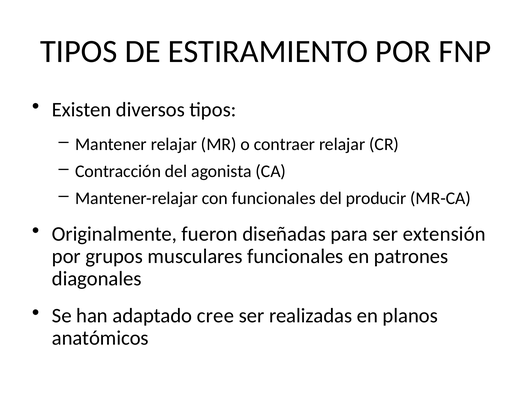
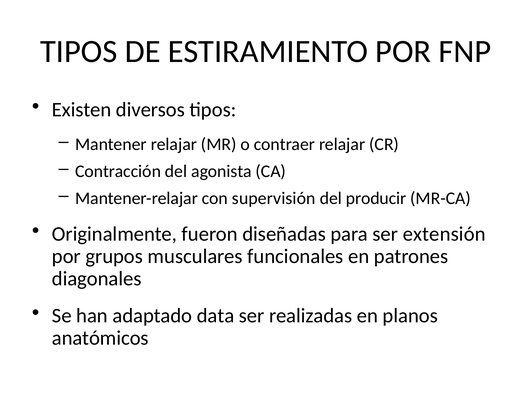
con funcionales: funcionales -> supervisión (274, 198)
cree: cree -> data (216, 316)
